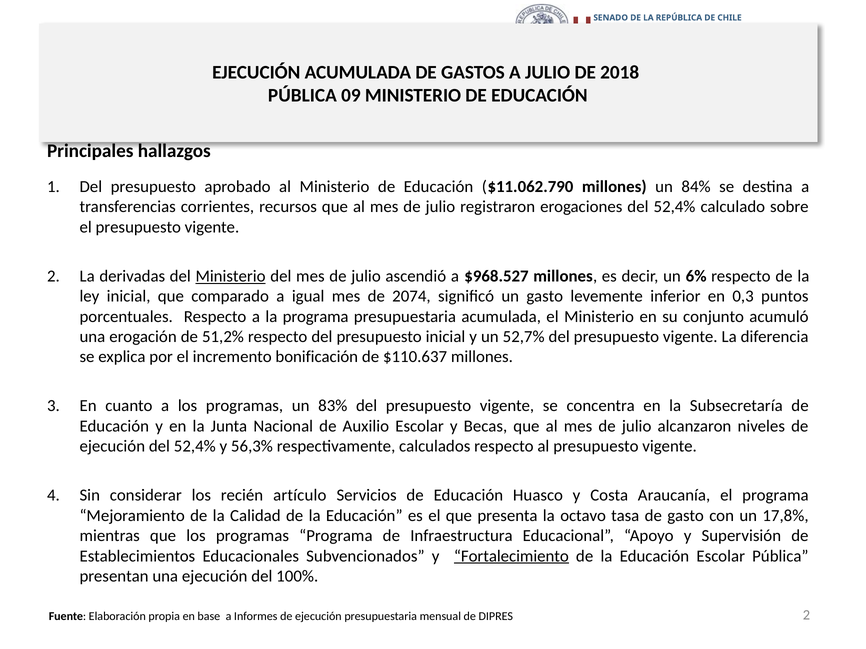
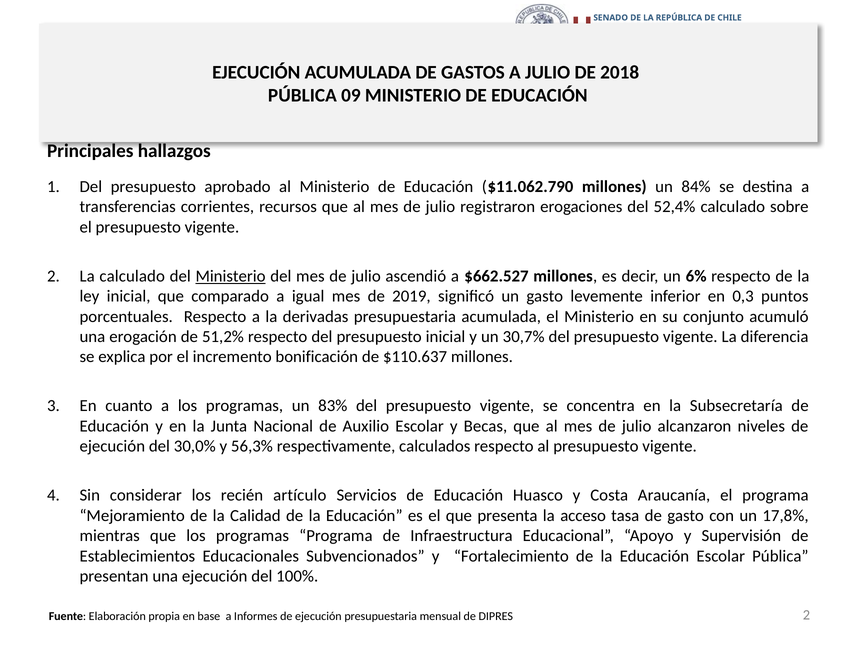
La derivadas: derivadas -> calculado (132, 276)
$968.527: $968.527 -> $662.527 (496, 276)
2074: 2074 -> 2019 (411, 297)
la programa: programa -> derivadas (316, 317)
52,7%: 52,7% -> 30,7% (524, 337)
ejecución del 52,4%: 52,4% -> 30,0% (195, 447)
octavo: octavo -> acceso (583, 516)
Fortalecimiento underline: present -> none (511, 556)
